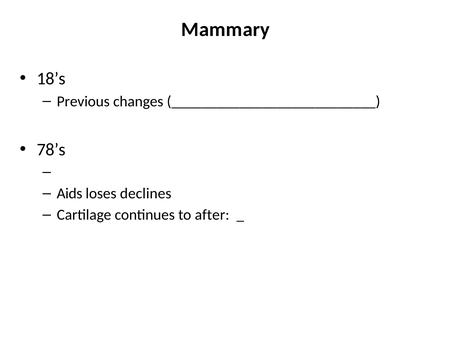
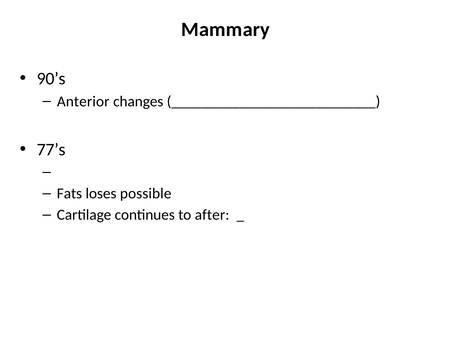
18’s: 18’s -> 90’s (51, 79)
Previous: Previous -> Anterior (83, 101)
78’s: 78’s -> 77’s (51, 150)
Aids: Aids -> Fats (69, 194)
declines: declines -> possible (146, 194)
